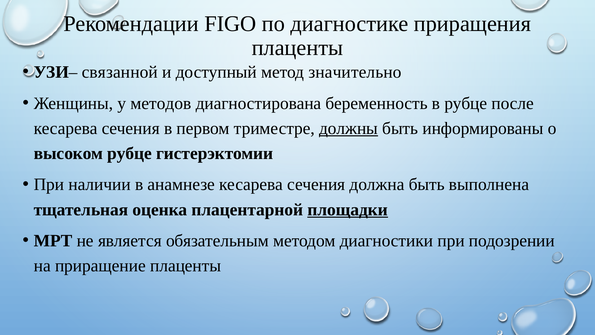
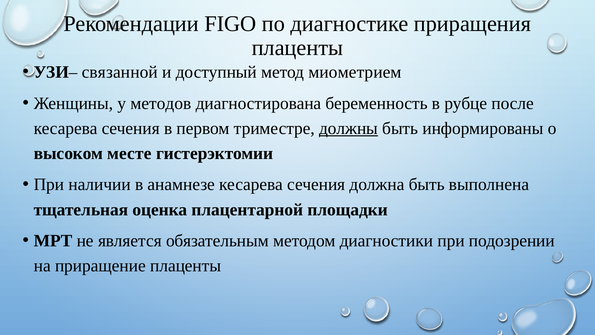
значительно: значительно -> миометрием (355, 72)
высоком рубце: рубце -> месте (129, 153)
площадки underline: present -> none (348, 209)
